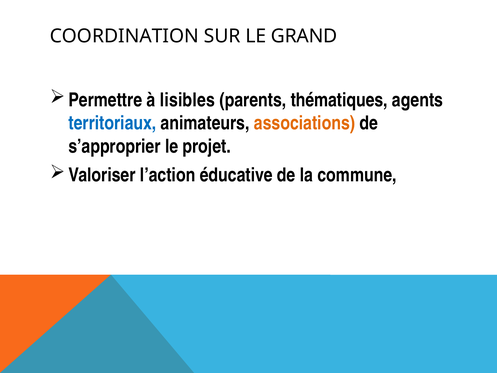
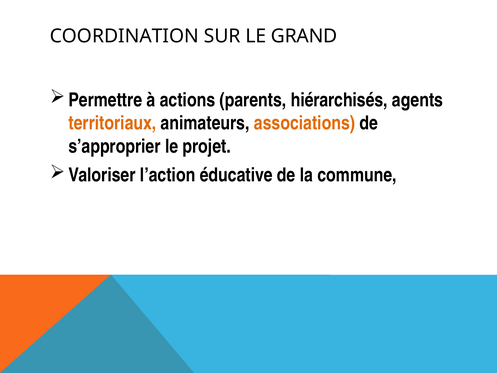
lisibles: lisibles -> actions (187, 100)
thématiques: thématiques -> hiérarchisés (339, 100)
territoriaux colour: blue -> orange (112, 123)
